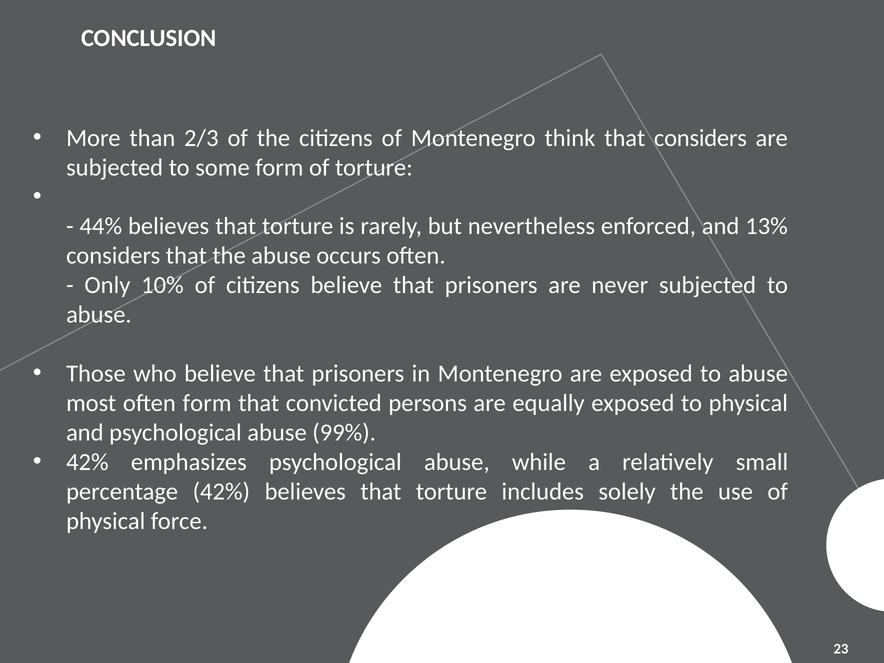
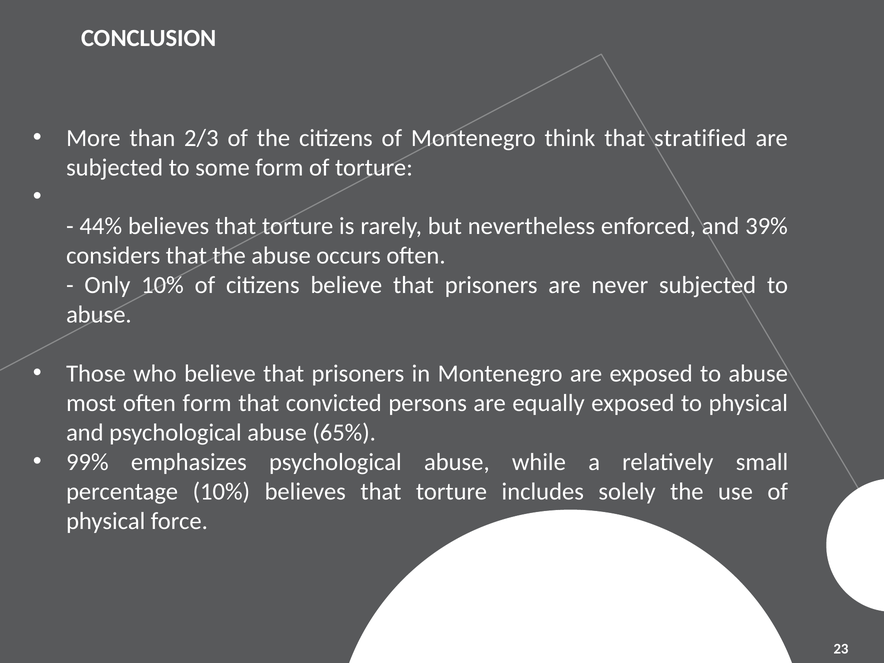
that considers: considers -> stratified (700, 138)
13%: 13% -> 39% (767, 226)
99%: 99% -> 65% (344, 433)
42%: 42% -> 99% (87, 462)
percentage 42%: 42% -> 10% (221, 492)
